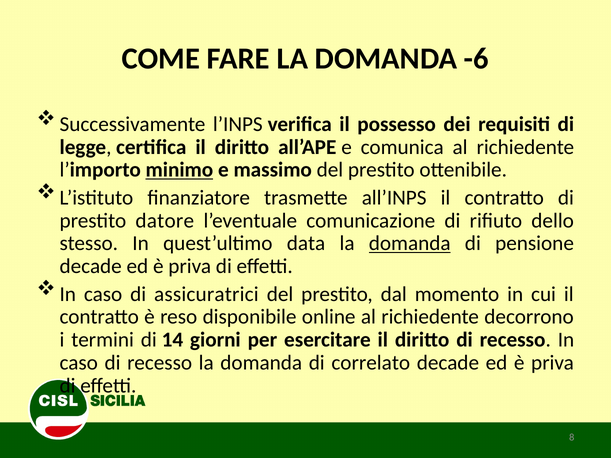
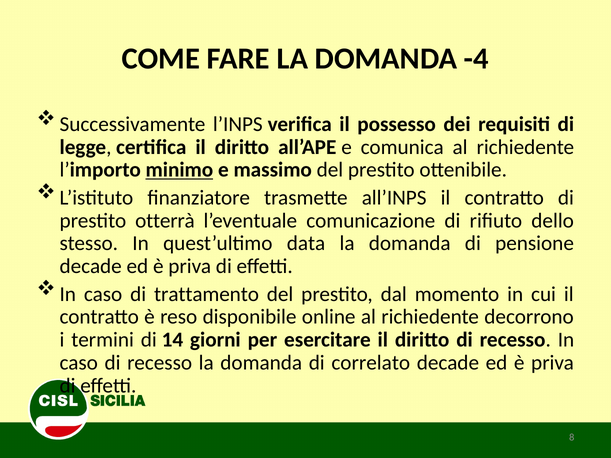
-6: -6 -> -4 (476, 59)
datore: datore -> otterrà (165, 221)
domanda underline: present -> none (410, 244)
assicuratrici: assicuratrici -> trattamento (207, 294)
